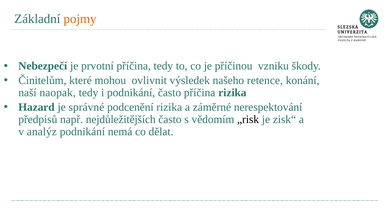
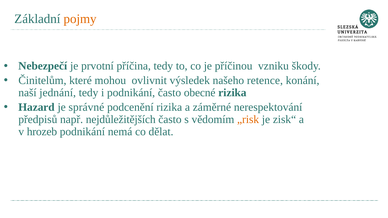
naopak: naopak -> jednání (58, 93)
často příčina: příčina -> obecné (200, 93)
„risk colour: black -> orange (248, 119)
analýz: analýz -> hrozeb (42, 132)
